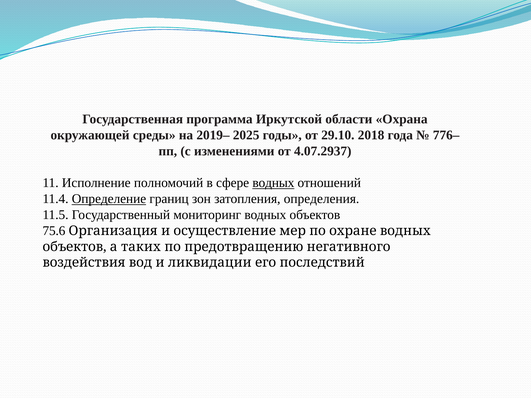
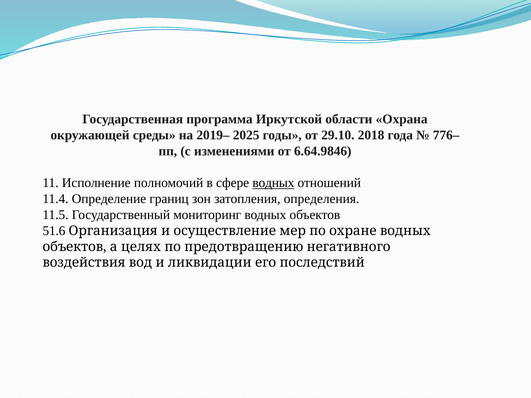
4.07.2937: 4.07.2937 -> 6.64.9846 (323, 151)
Определение underline: present -> none (109, 199)
75.6: 75.6 -> 51.6 (54, 231)
таких: таких -> целях (141, 247)
